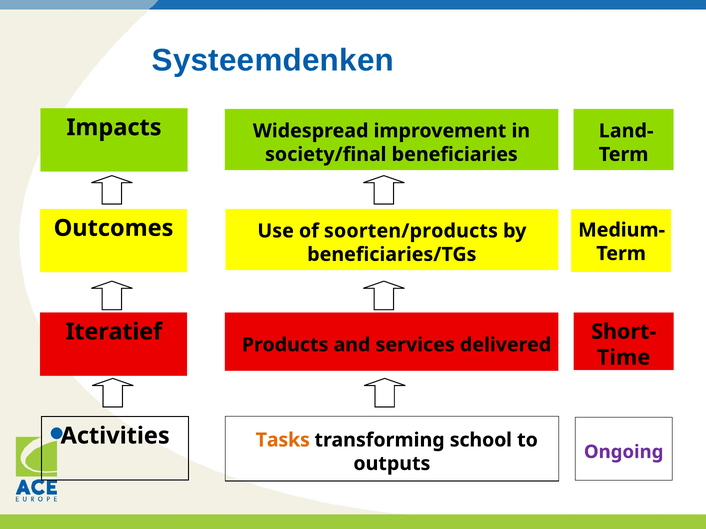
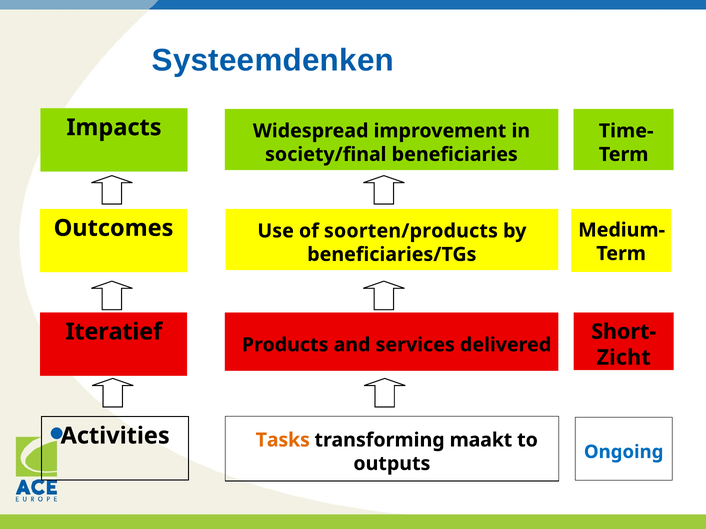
Land-: Land- -> Time- (626, 131)
Time: Time -> Zicht (624, 358)
school: school -> maakt (481, 440)
Ongoing colour: purple -> blue (624, 452)
